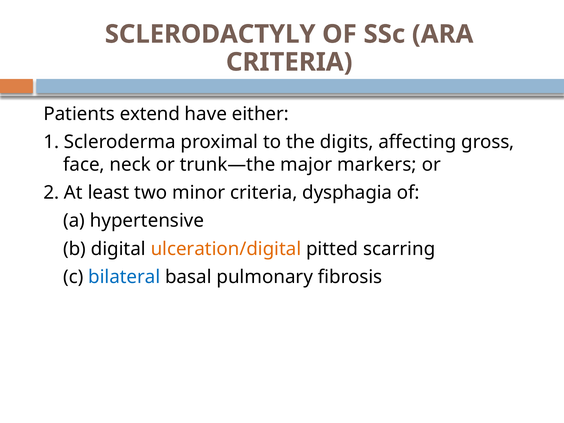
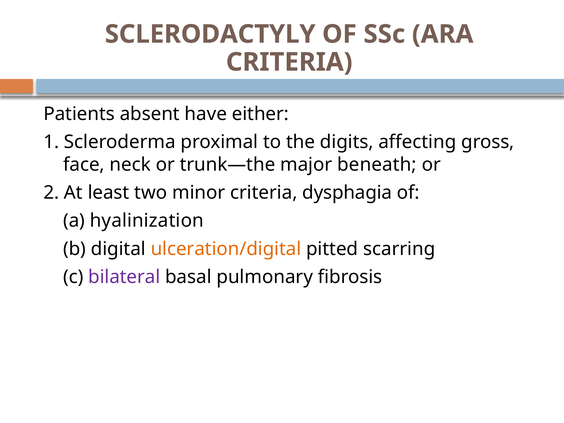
extend: extend -> absent (150, 114)
markers: markers -> beneath (377, 165)
hypertensive: hypertensive -> hyalinization (147, 221)
bilateral colour: blue -> purple (124, 277)
